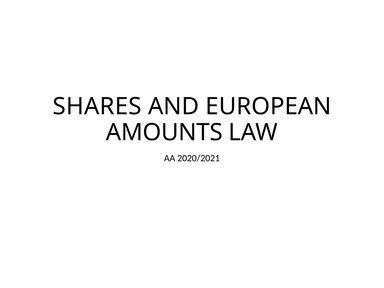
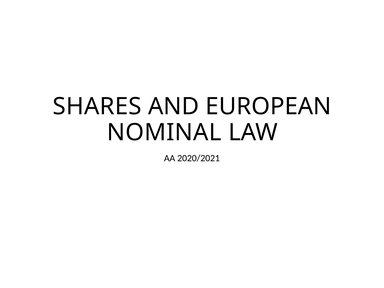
AMOUNTS: AMOUNTS -> NOMINAL (164, 132)
